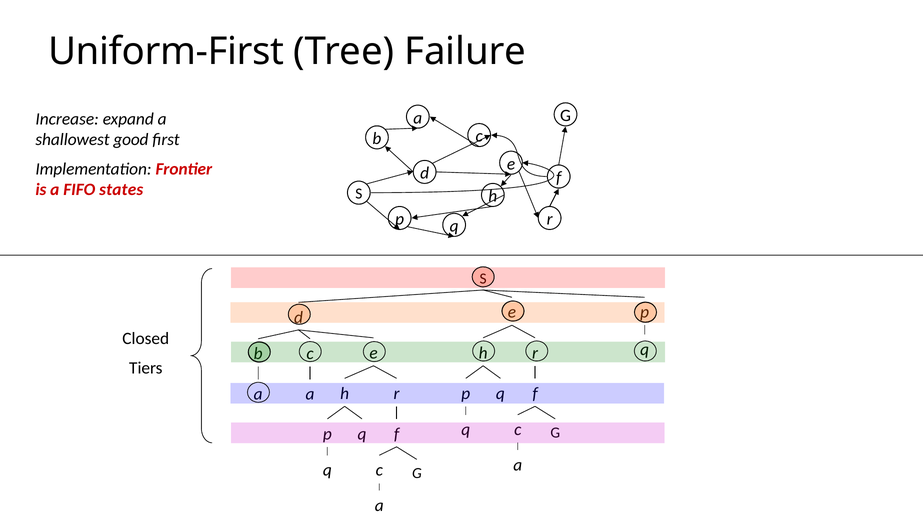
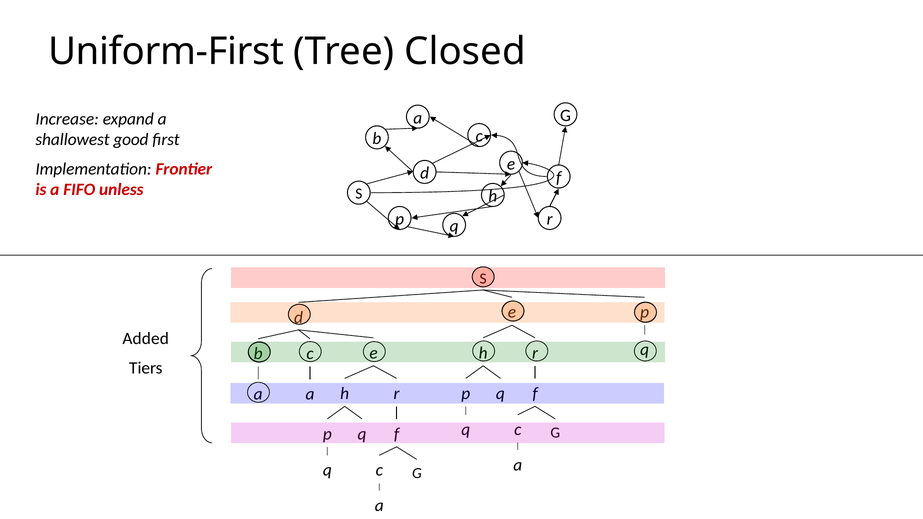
Failure: Failure -> Closed (465, 52)
states: states -> unless (121, 190)
Closed: Closed -> Added (146, 339)
